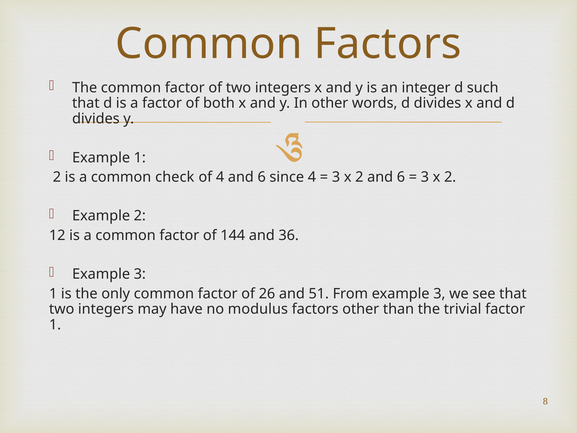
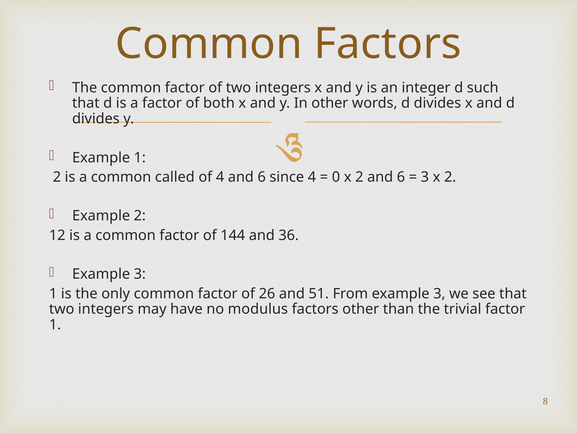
check: check -> called (175, 177)
3: 3 -> 0 (336, 177)
